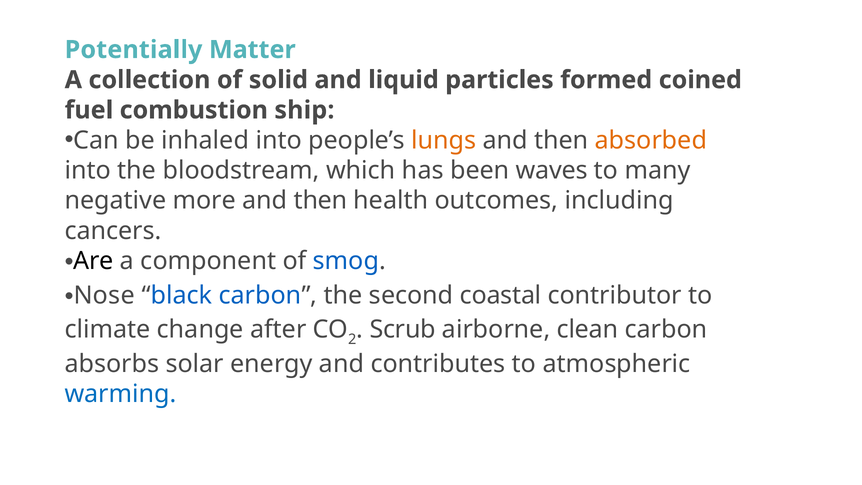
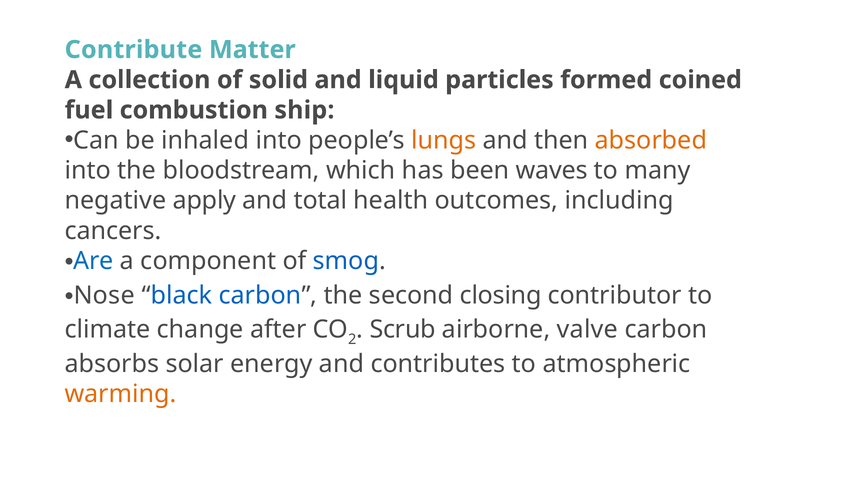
Potentially: Potentially -> Contribute (133, 50)
more: more -> apply (204, 201)
then: then -> total (321, 201)
Are colour: black -> blue (93, 261)
coastal: coastal -> closing (501, 295)
clean: clean -> valve (587, 329)
warming colour: blue -> orange (121, 394)
